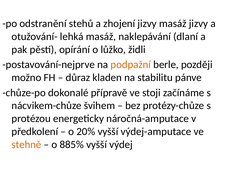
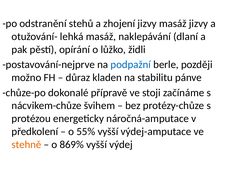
podpažní colour: orange -> blue (131, 65)
20%: 20% -> 55% (86, 132)
885%: 885% -> 869% (72, 145)
